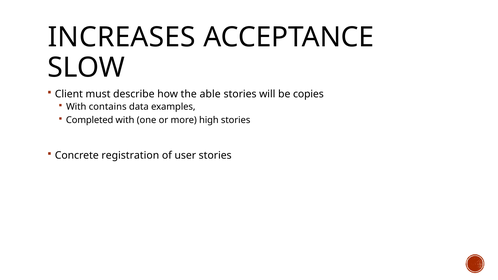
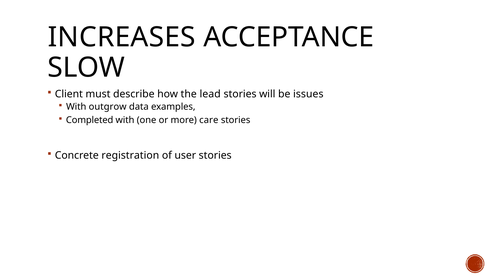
able: able -> lead (210, 94)
copies: copies -> issues (308, 94)
contains: contains -> outgrow (108, 107)
high: high -> care (209, 120)
